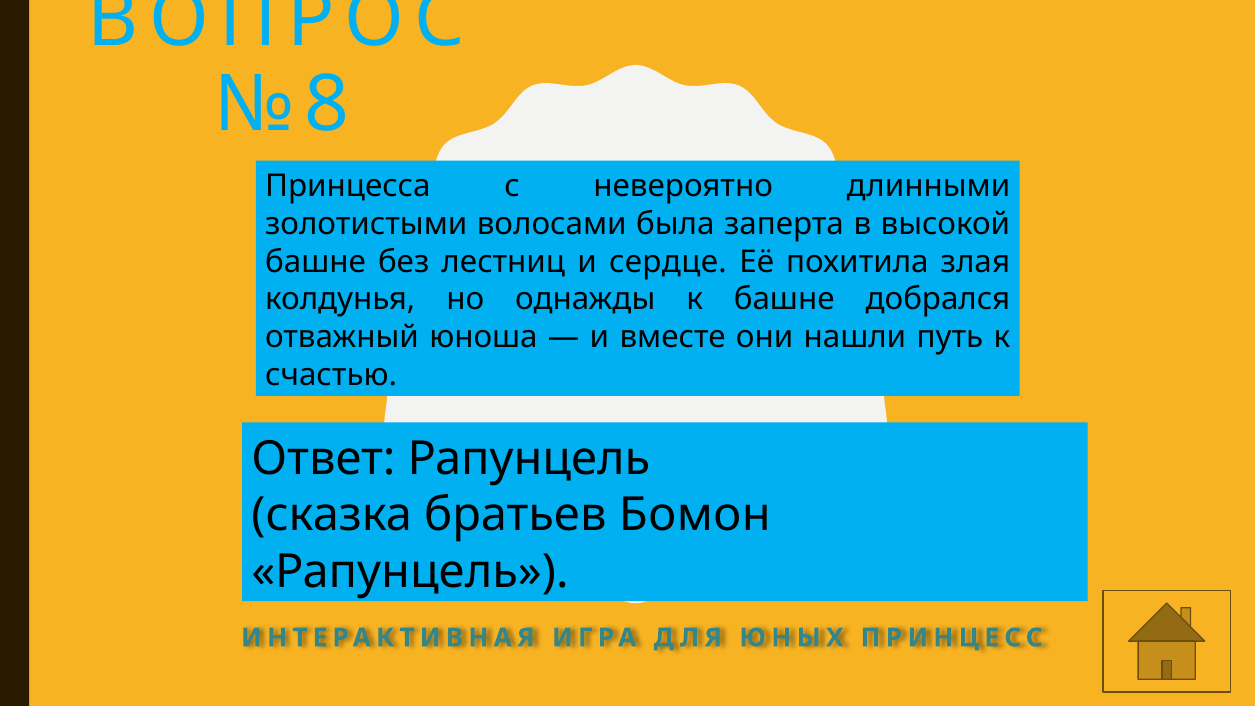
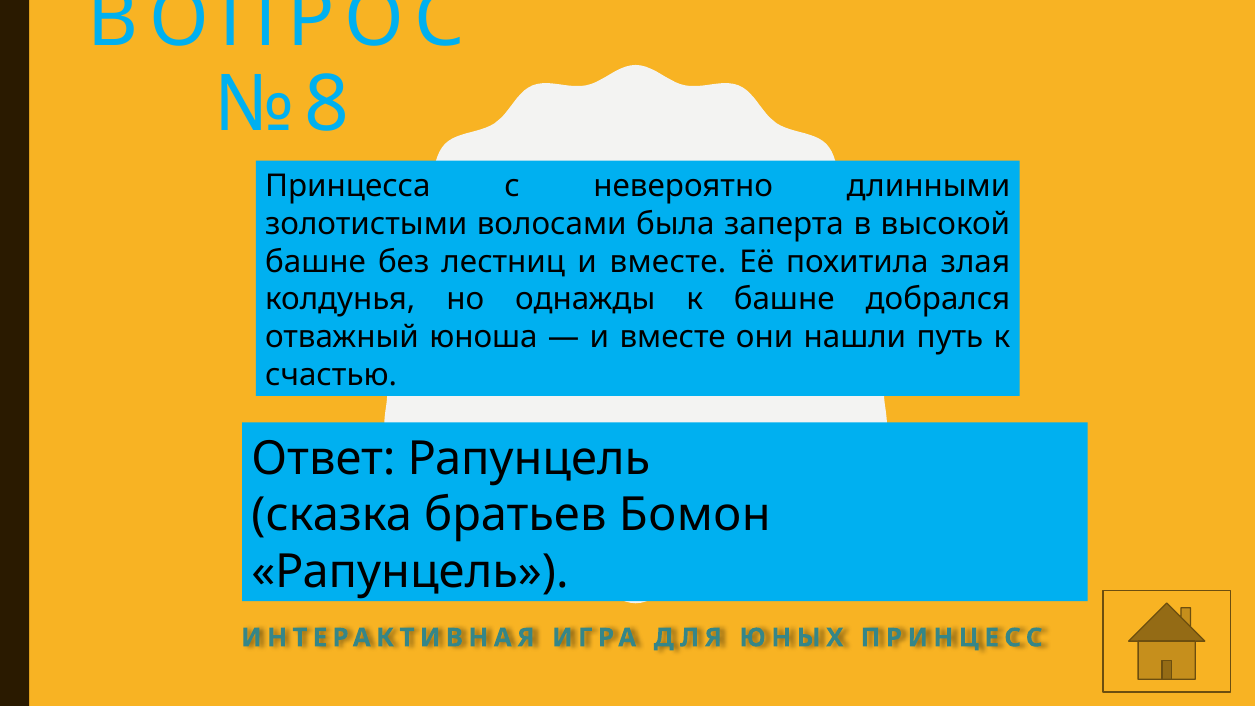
лестниц и сердце: сердце -> вместе (668, 262)
